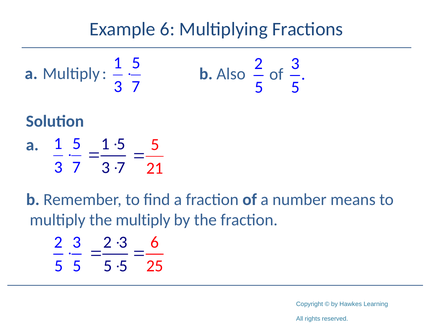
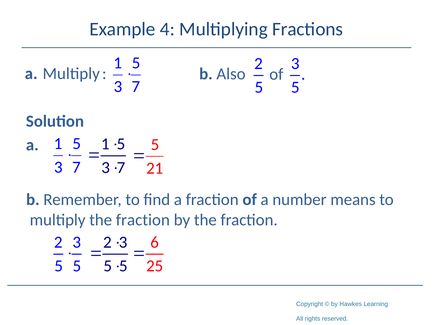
Example 6: 6 -> 4 (167, 29)
multiply the multiply: multiply -> fraction (143, 220)
